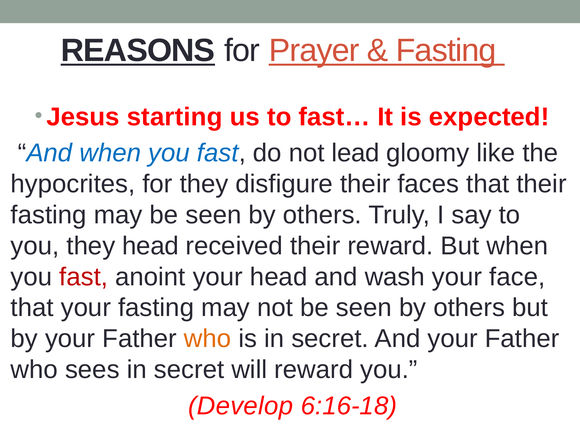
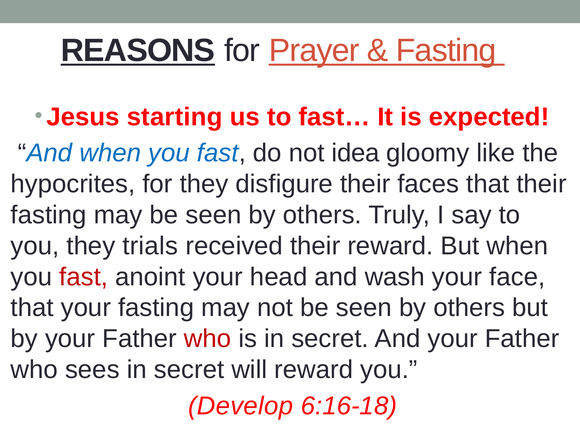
lead: lead -> idea (356, 153)
they head: head -> trials (150, 246)
who colour: orange -> red (208, 339)
